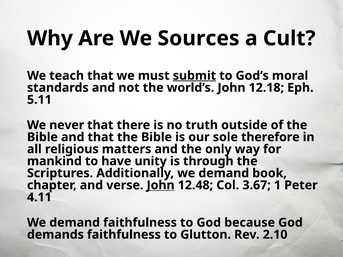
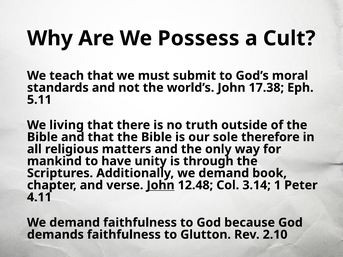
Sources: Sources -> Possess (198, 38)
submit underline: present -> none (194, 76)
12.18: 12.18 -> 17.38 (266, 88)
never: never -> living (67, 125)
3.67: 3.67 -> 3.14 (257, 185)
